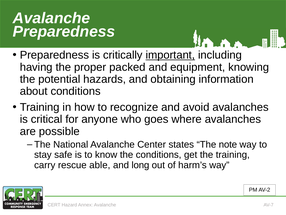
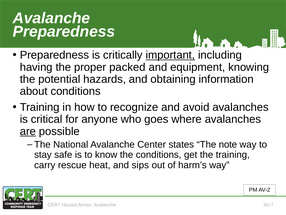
are underline: none -> present (28, 131)
able: able -> heat (100, 165)
long: long -> sips (140, 165)
